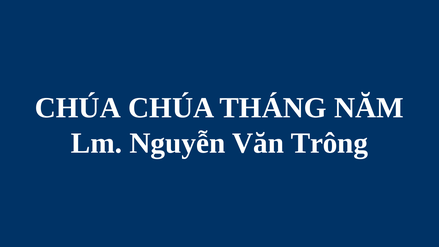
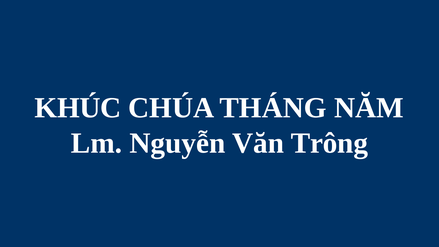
CHÚA: CHÚA -> KHÚC (78, 108)
